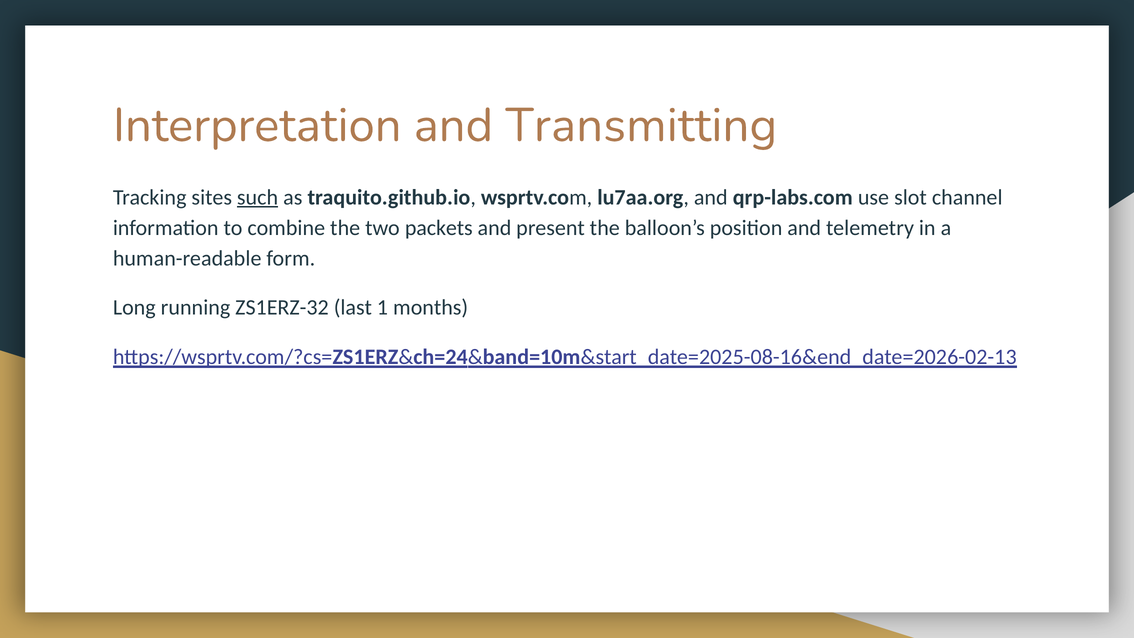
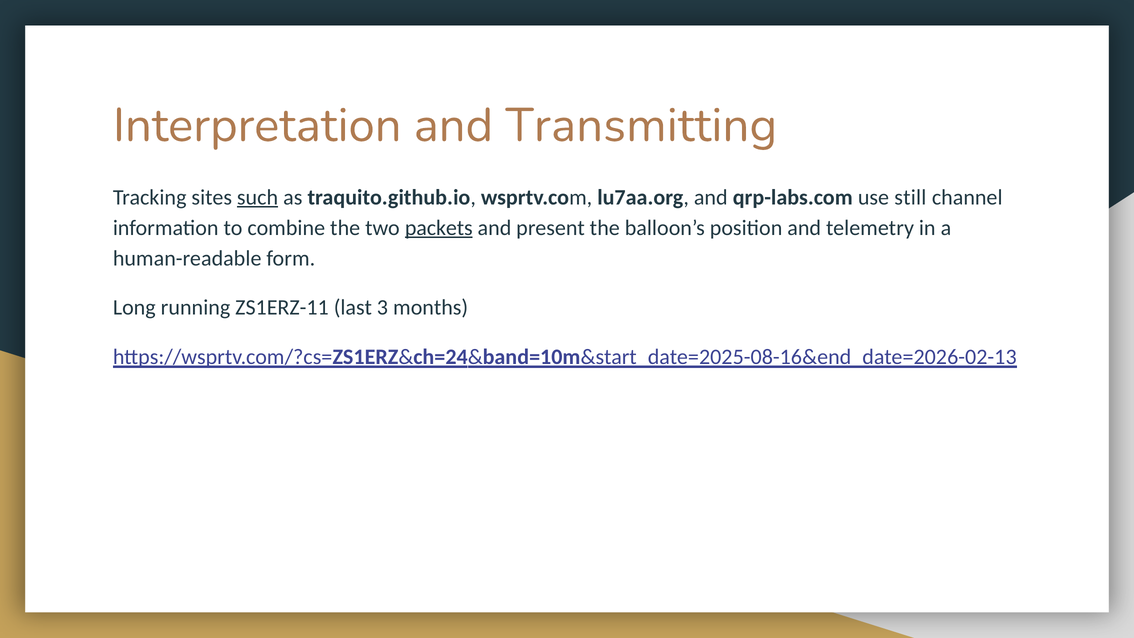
slot: slot -> still (910, 197)
packets underline: none -> present (439, 228)
ZS1ERZ-32: ZS1ERZ-32 -> ZS1ERZ-11 (282, 308)
1: 1 -> 3 (382, 308)
